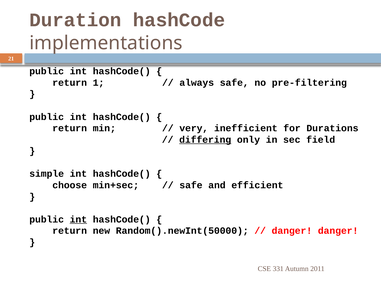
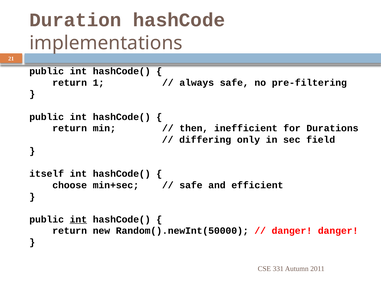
very: very -> then (194, 128)
differing underline: present -> none (205, 140)
simple: simple -> itself (47, 174)
